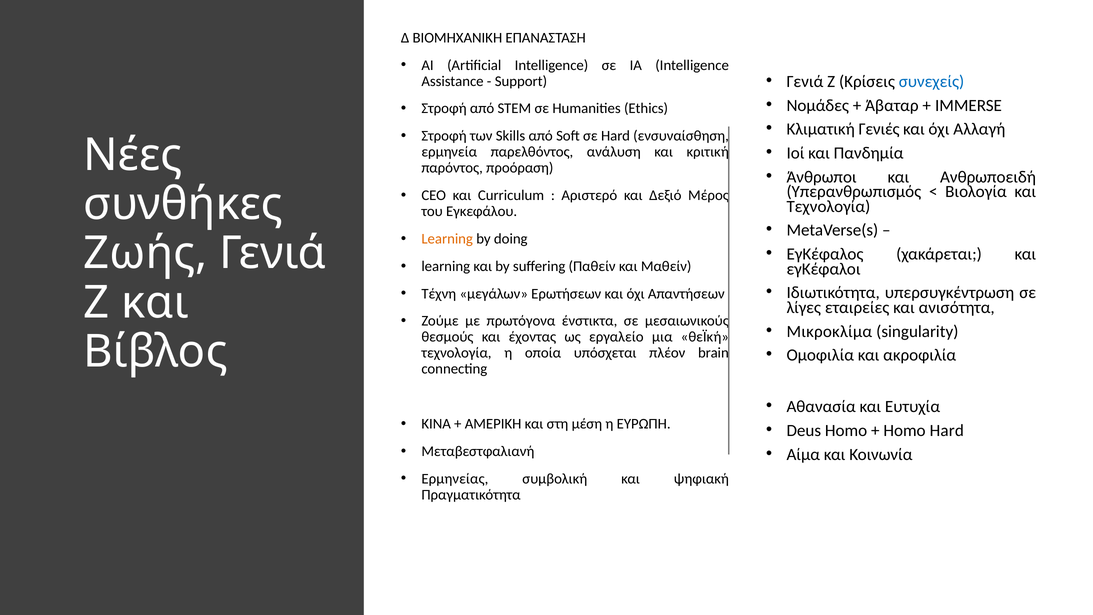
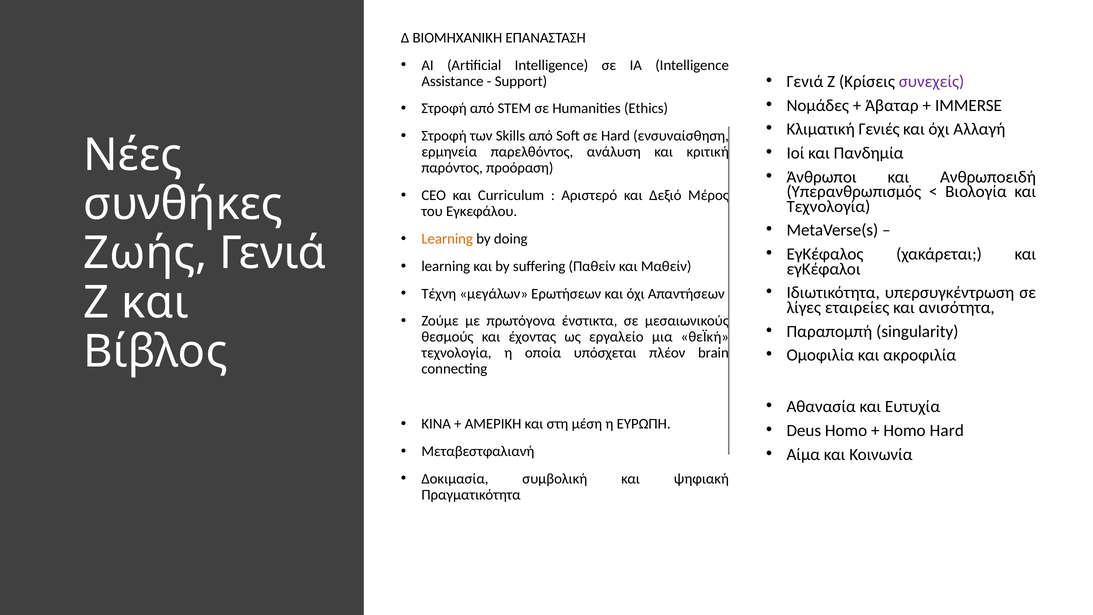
συνεχείς colour: blue -> purple (932, 82)
Μικροκλίμα: Μικροκλίμα -> Παραπομπή (829, 331)
Ερμηνείας: Ερμηνείας -> Δοκιμασία (455, 479)
